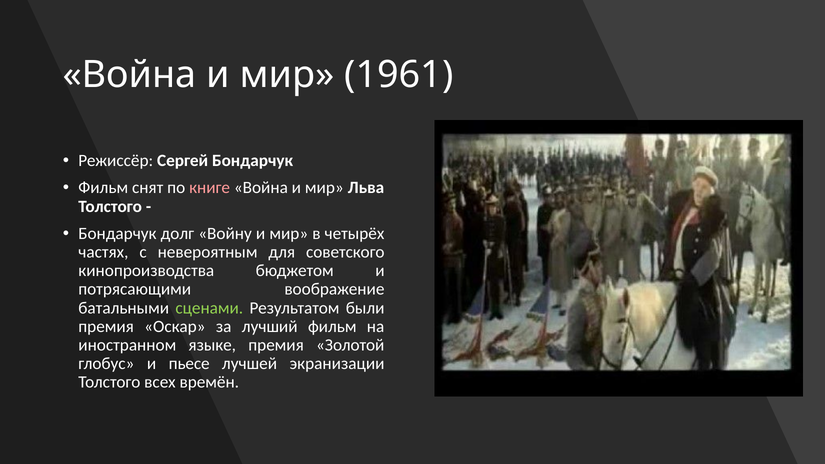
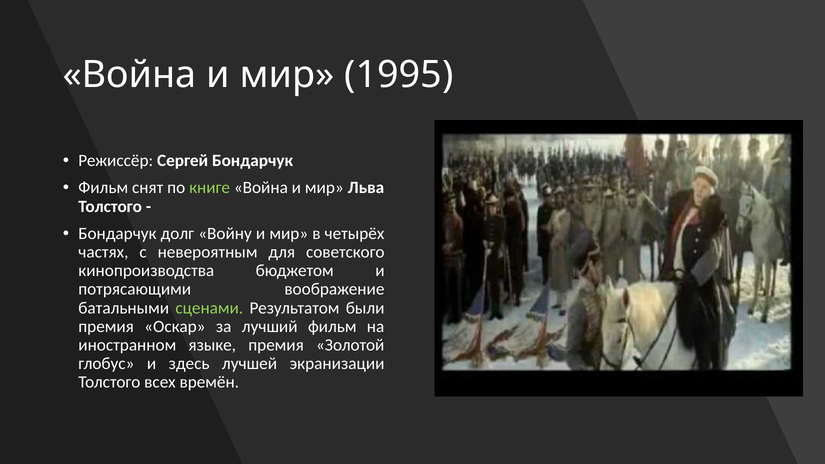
1961: 1961 -> 1995 (399, 75)
книге colour: pink -> light green (210, 188)
пьесе: пьесе -> здесь (189, 364)
